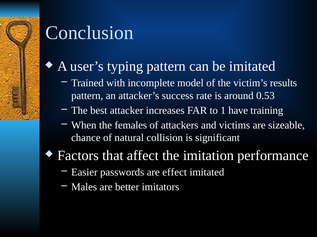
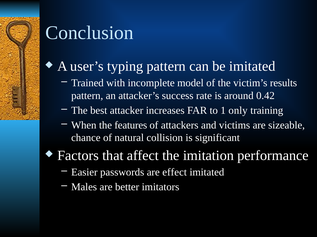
0.53: 0.53 -> 0.42 (265, 96)
have: have -> only (238, 111)
females: females -> features (131, 125)
